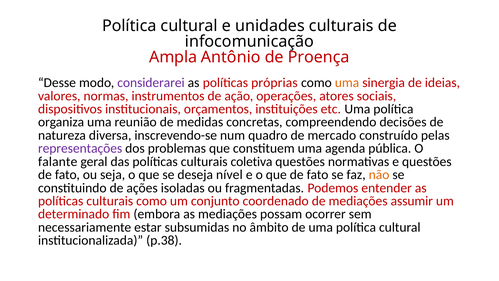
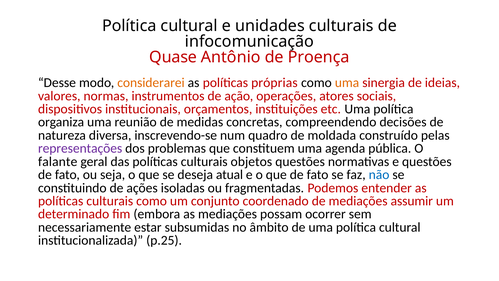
Ampla: Ampla -> Quase (173, 57)
considerarei colour: purple -> orange (151, 83)
mercado: mercado -> moldada (332, 135)
coletiva: coletiva -> objetos (251, 161)
nível: nível -> atual (230, 175)
não colour: orange -> blue (379, 175)
p.38: p.38 -> p.25 (164, 240)
